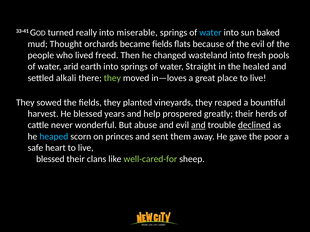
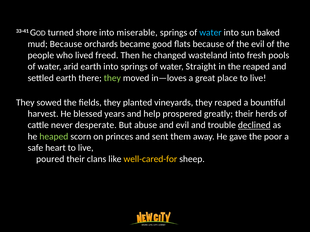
really: really -> shore (86, 33)
mud Thought: Thought -> Because (66, 44)
became fields: fields -> good (162, 44)
the healed: healed -> reaped (256, 67)
settled alkali: alkali -> earth (66, 78)
wonderful: wonderful -> desperate (96, 125)
and underline: present -> none (198, 125)
heaped colour: light blue -> light green (54, 137)
blessed: blessed -> poured (50, 159)
well-cared-for colour: light green -> yellow (150, 159)
